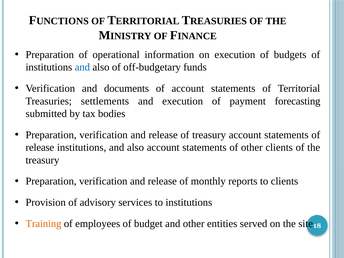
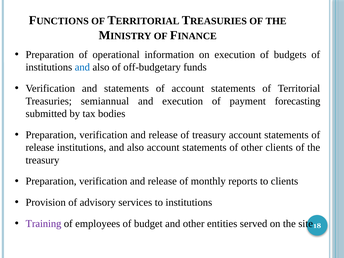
and documents: documents -> statements (126, 88)
settlements: settlements -> semiannual (105, 101)
Training colour: orange -> purple (43, 224)
